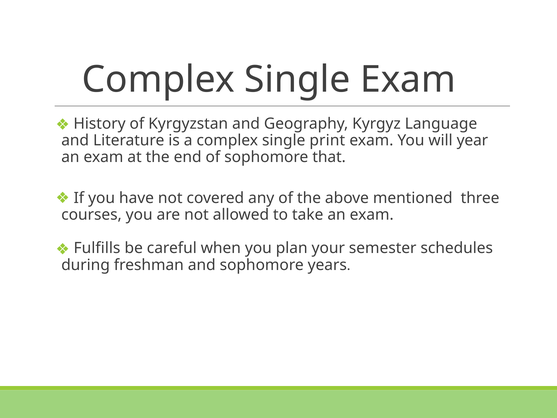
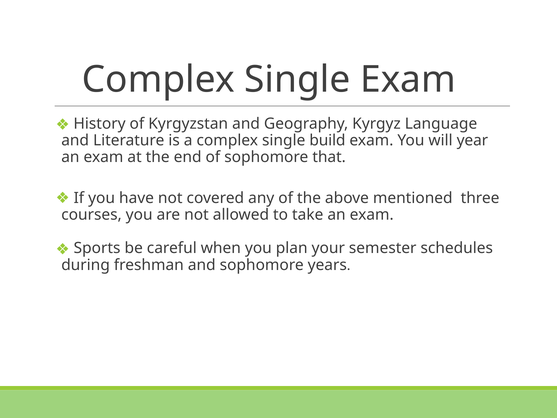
print: print -> build (327, 140)
Fulfills: Fulfills -> Sports (97, 248)
